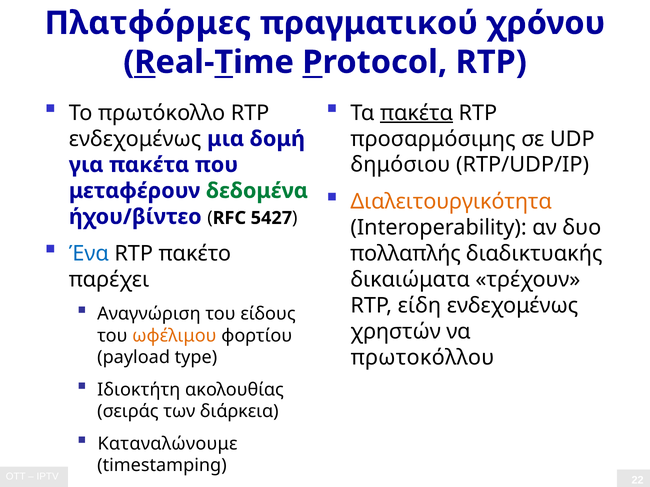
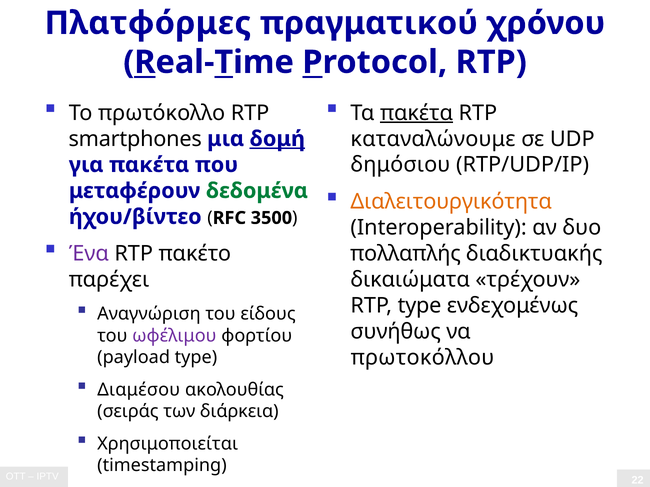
ενδεχομένως: ενδεχομένως -> smartphones (135, 139)
δομή underline: none -> present (277, 139)
προσαρμόσιμης: προσαρμόσιμης -> καταναλώνουμε (433, 139)
5427: 5427 -> 3500 (271, 218)
Ένα colour: blue -> purple (89, 254)
RTP είδη: είδη -> type (420, 306)
χρηστών: χρηστών -> συνήθως (396, 332)
ωφέλιμου colour: orange -> purple (174, 336)
Ιδιοκτήτη: Ιδιοκτήτη -> Διαμέσου (139, 390)
Καταναλώνουμε: Καταναλώνουμε -> Χρησιμοποιείται (168, 444)
